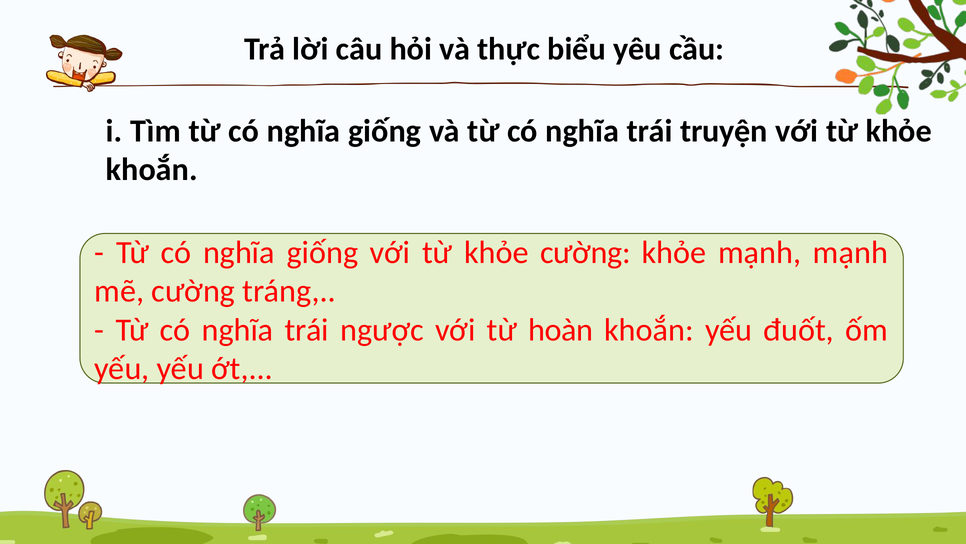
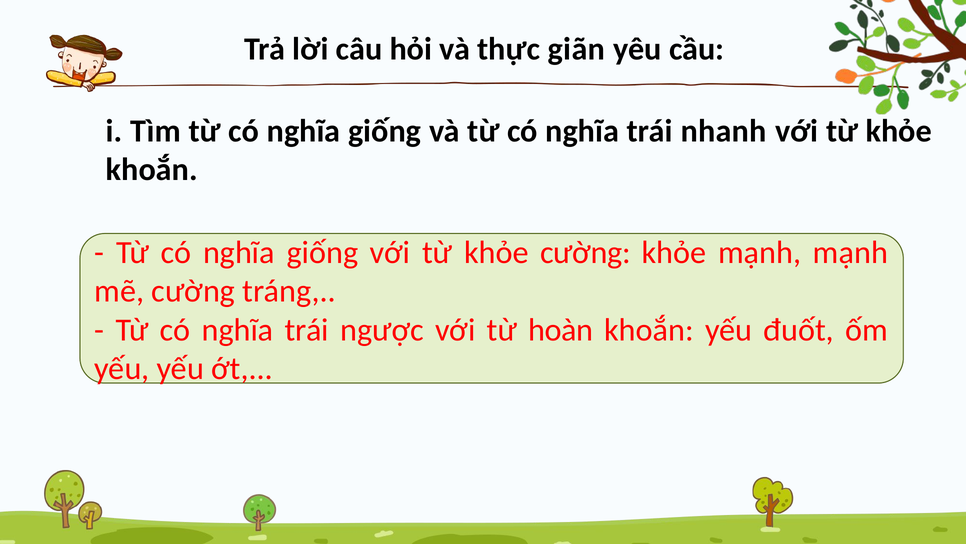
biểu: biểu -> giãn (576, 49)
truyện: truyện -> nhanh (724, 131)
